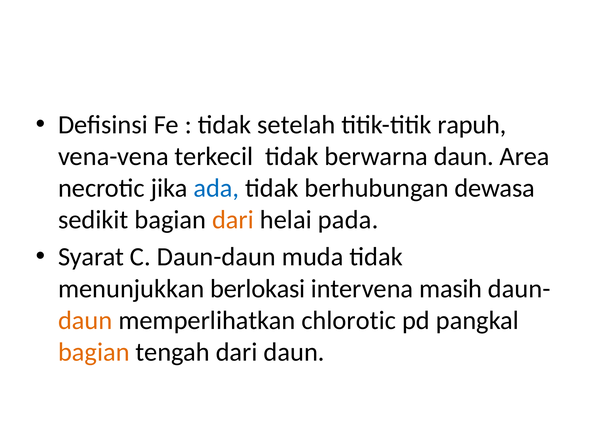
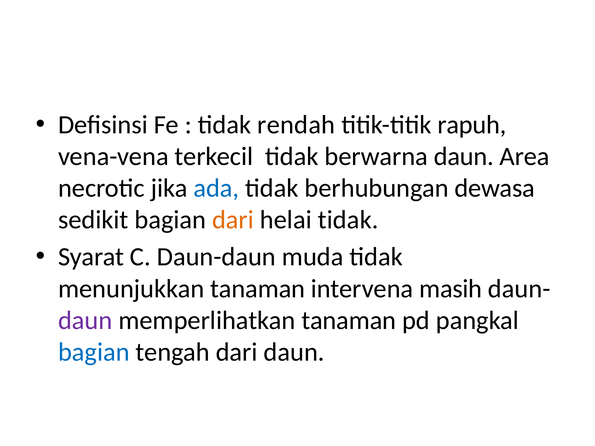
setelah: setelah -> rendah (296, 125)
helai pada: pada -> tidak (348, 220)
menunjukkan berlokasi: berlokasi -> tanaman (258, 289)
daun colour: orange -> purple (85, 321)
memperlihatkan chlorotic: chlorotic -> tanaman (349, 321)
bagian colour: orange -> blue (94, 352)
